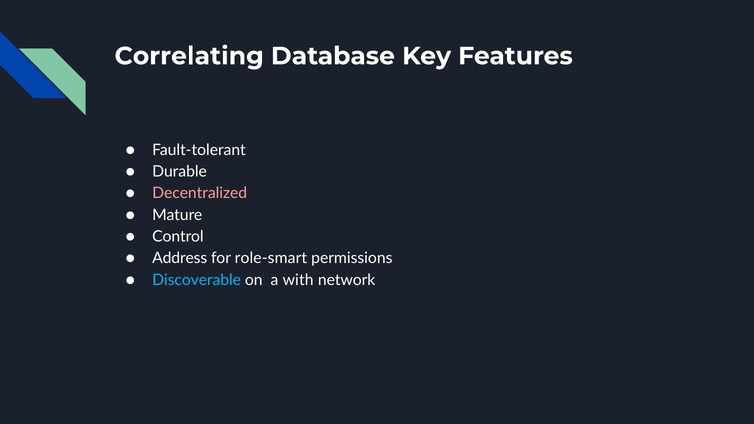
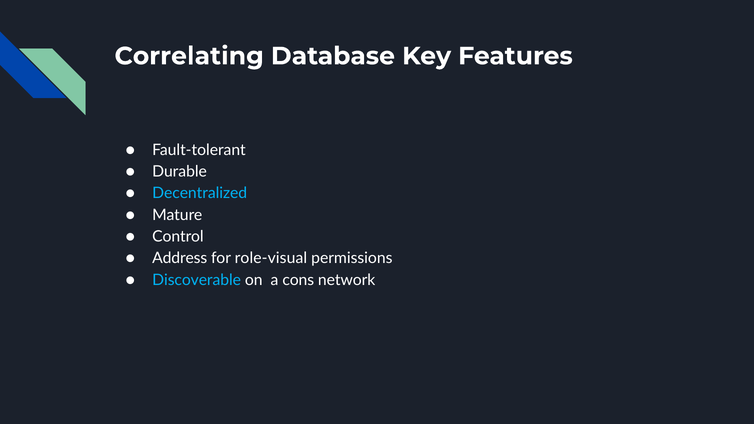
Decentralized colour: pink -> light blue (200, 193)
role-smart: role-smart -> role-visual (271, 258)
with: with -> cons (298, 280)
